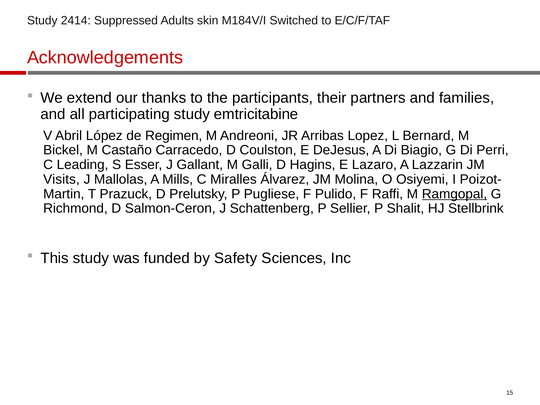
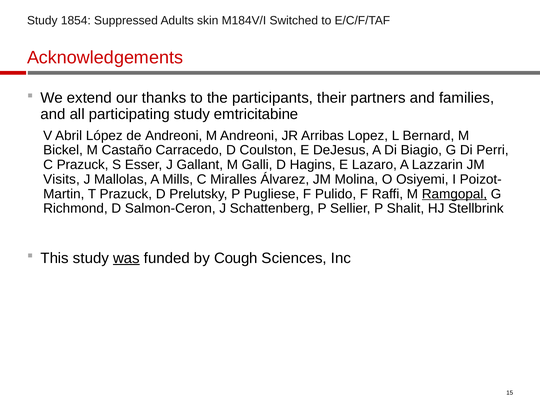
2414: 2414 -> 1854 (76, 20)
de Regimen: Regimen -> Andreoni (174, 136)
C Leading: Leading -> Prazuck (83, 165)
was underline: none -> present (126, 258)
Safety: Safety -> Cough (236, 258)
